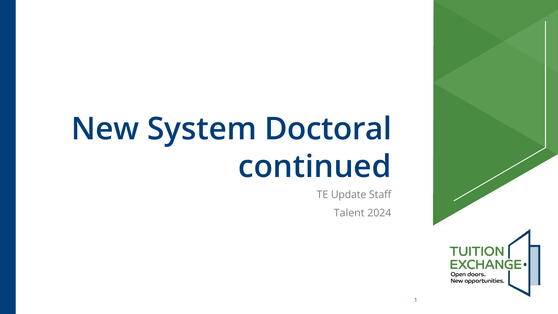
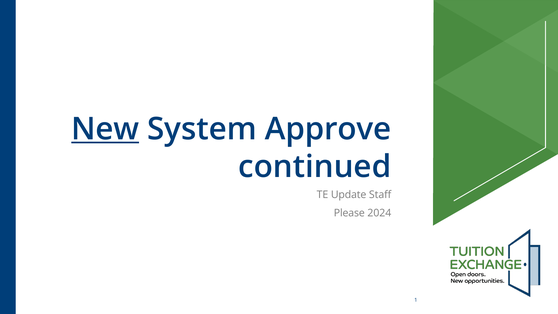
New underline: none -> present (105, 129)
Doctoral: Doctoral -> Approve (328, 129)
Talent: Talent -> Please (349, 213)
